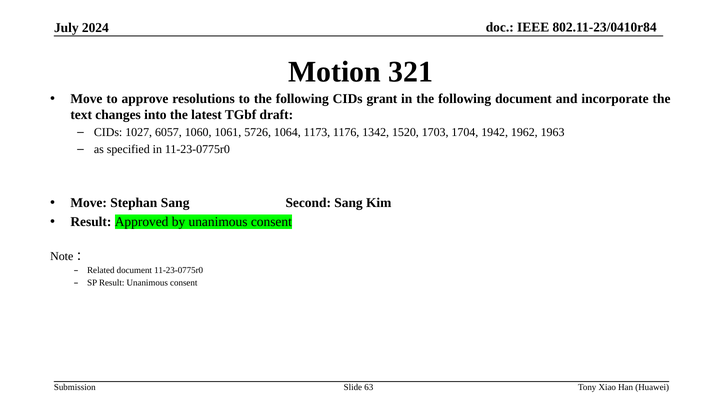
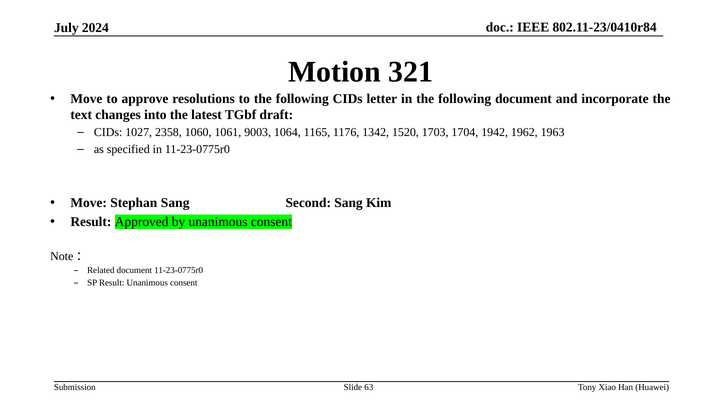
grant: grant -> letter (382, 99)
6057: 6057 -> 2358 (168, 132)
5726: 5726 -> 9003 (258, 132)
1173: 1173 -> 1165 (317, 132)
